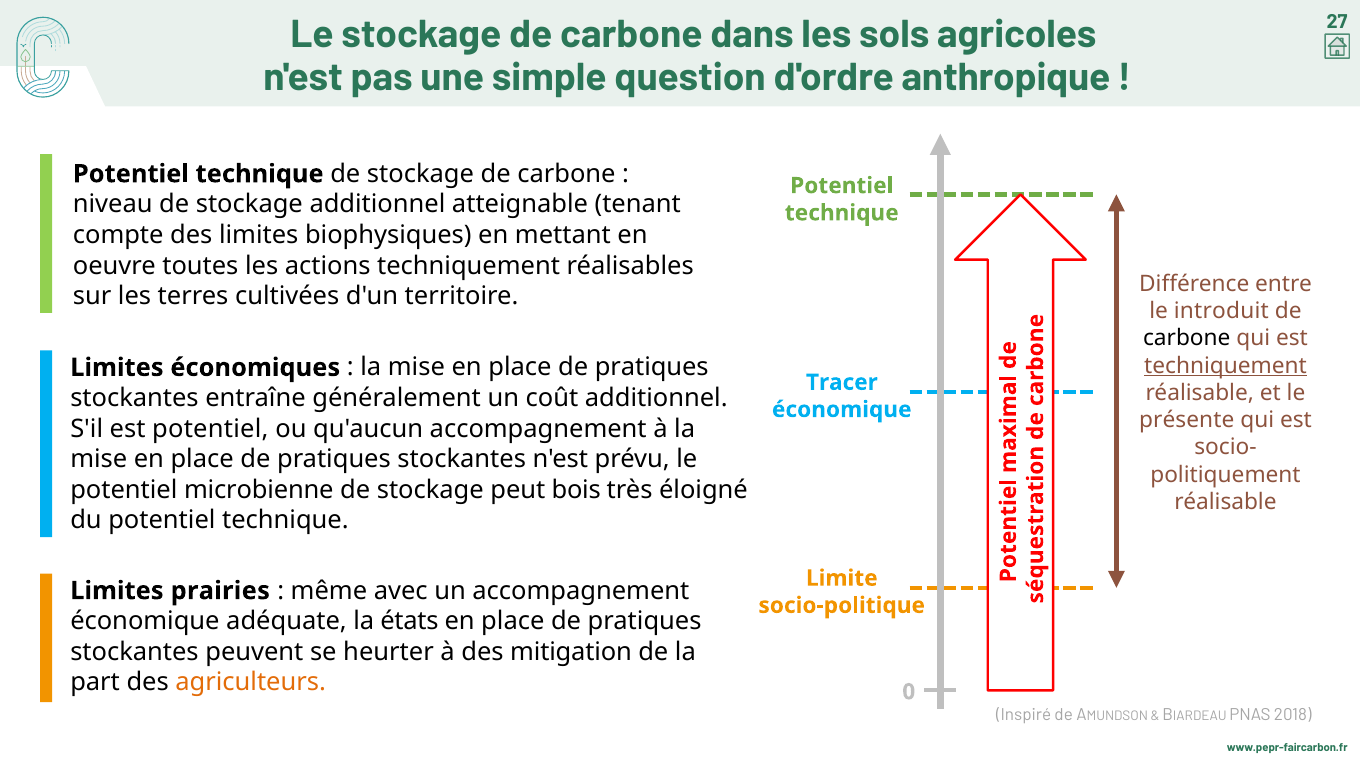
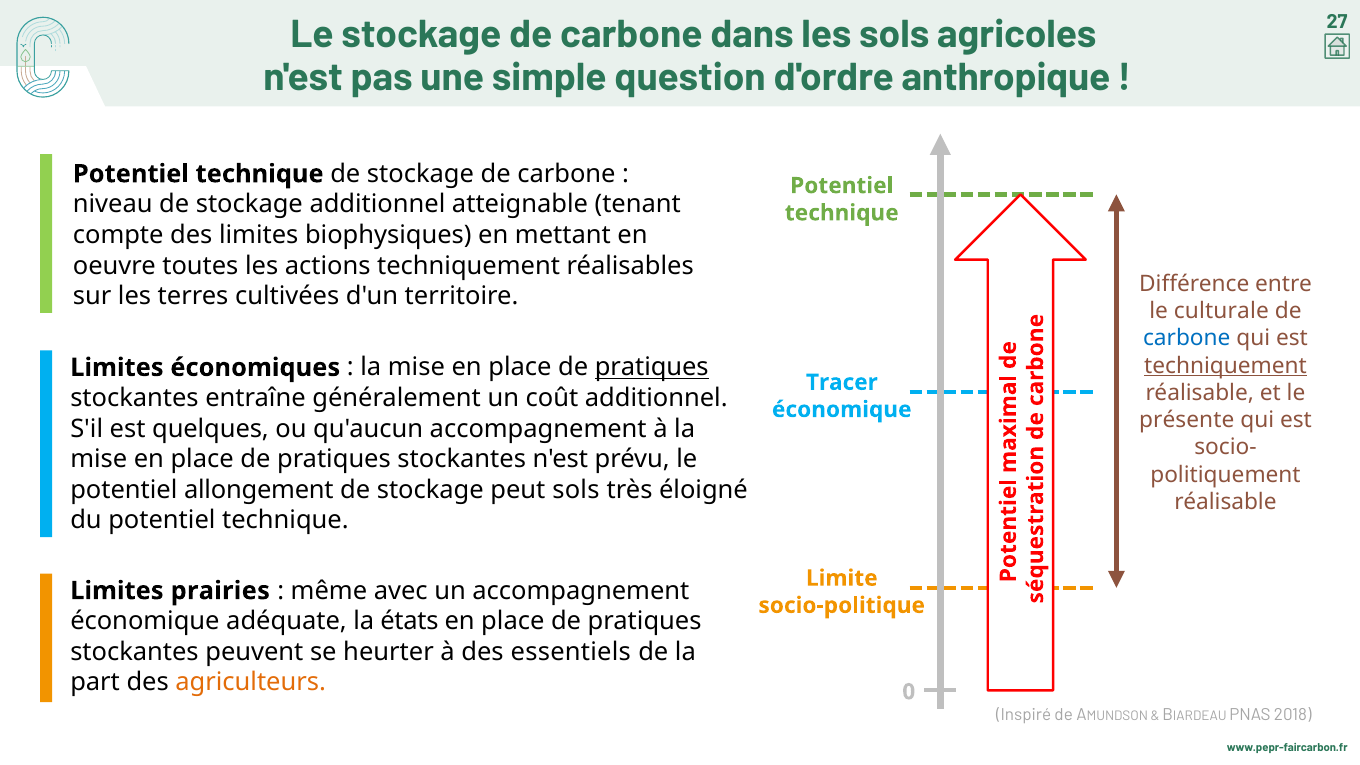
introduit: introduit -> culturale (1221, 311)
carbone colour: black -> blue (1187, 339)
pratiques underline: none -> present (652, 368)
est potentiel: potentiel -> quelques (210, 429)
microbienne: microbienne -> allongement (259, 490)
peut bois: bois -> sols (576, 490)
mitigation: mitigation -> essentiels (571, 652)
